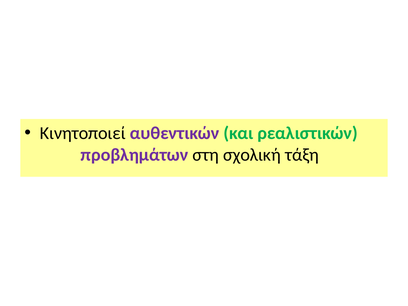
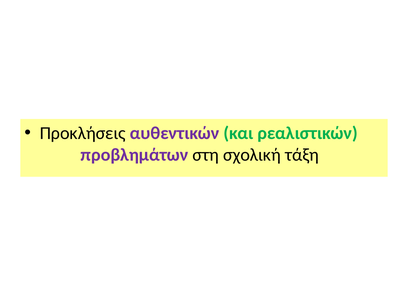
Κινητοποιεί: Κινητοποιεί -> Προκλήσεις (83, 133)
